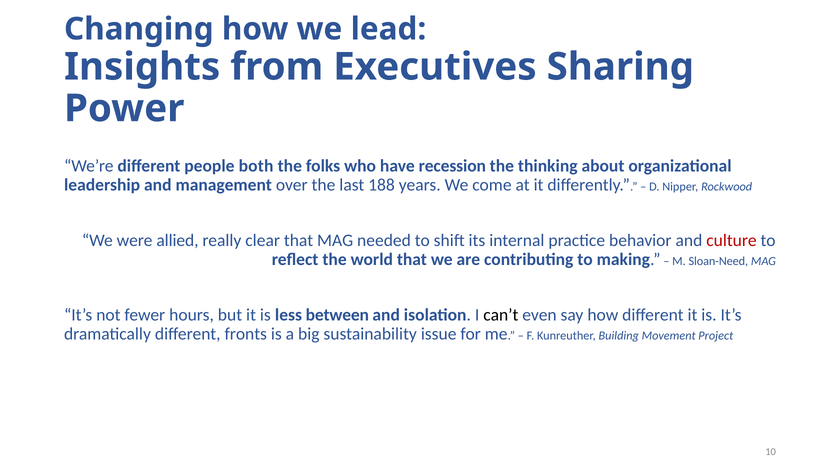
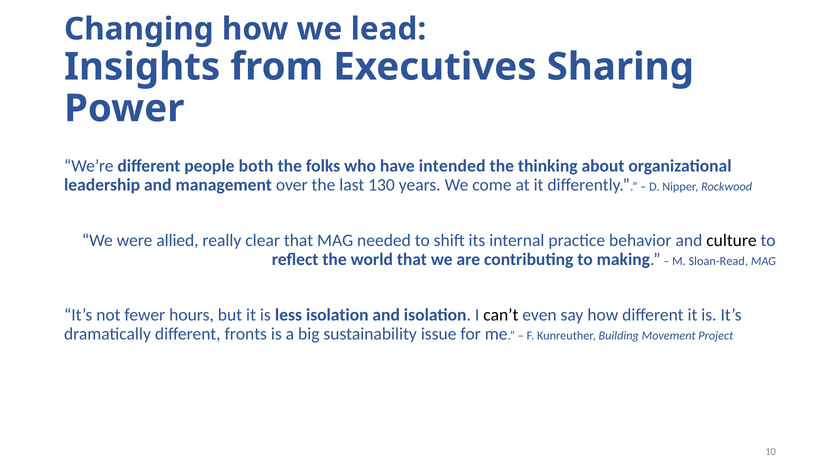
recession: recession -> intended (452, 166)
188: 188 -> 130 (382, 185)
culture colour: red -> black (732, 240)
Sloan-Need: Sloan-Need -> Sloan-Read (718, 261)
less between: between -> isolation (337, 315)
